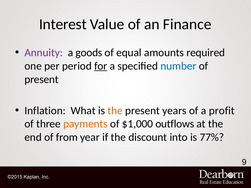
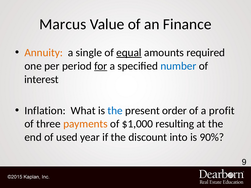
Interest: Interest -> Marcus (63, 24)
Annuity colour: purple -> orange (44, 53)
goods: goods -> single (89, 53)
equal underline: none -> present (129, 53)
present: present -> interest (42, 79)
the colour: orange -> blue (115, 111)
years: years -> order (174, 111)
outflows: outflows -> resulting (175, 124)
from: from -> used (67, 137)
77%: 77% -> 90% (212, 137)
